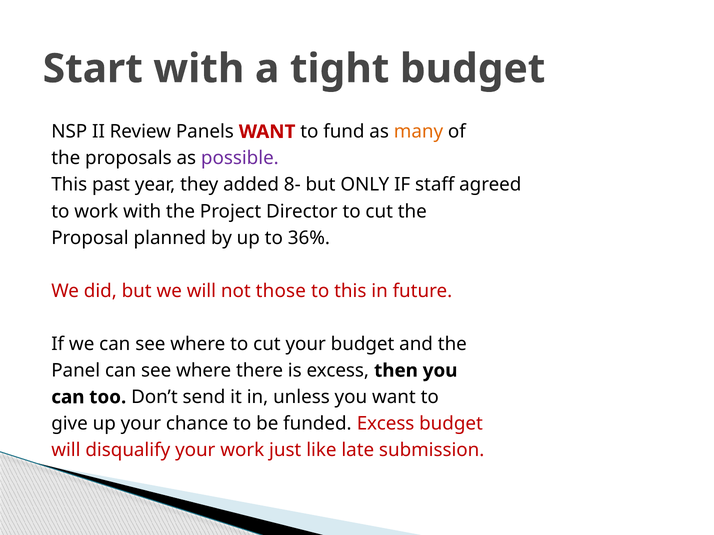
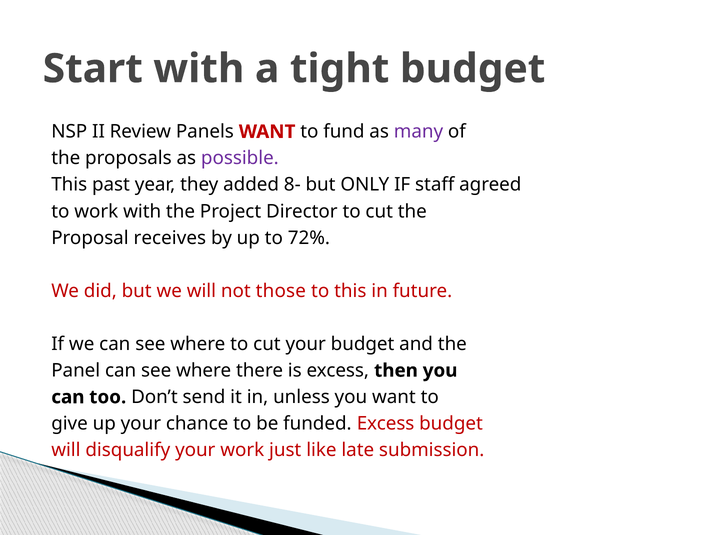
many colour: orange -> purple (418, 132)
planned: planned -> receives (170, 238)
36%: 36% -> 72% (309, 238)
